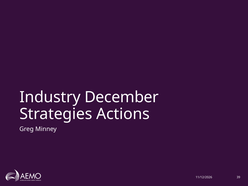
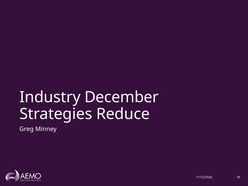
Actions: Actions -> Reduce (123, 114)
